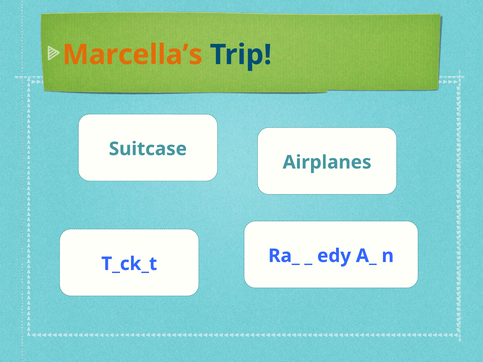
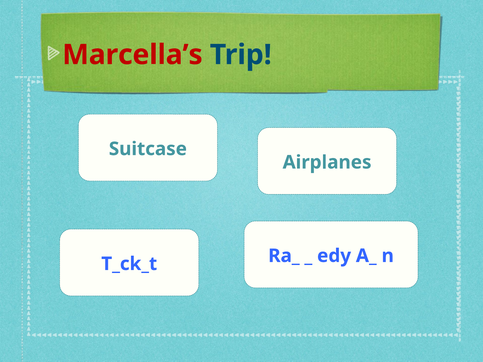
Marcella’s colour: orange -> red (132, 55)
